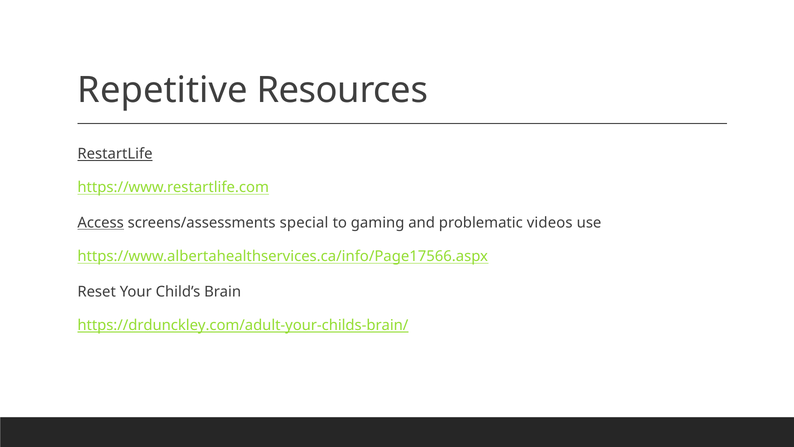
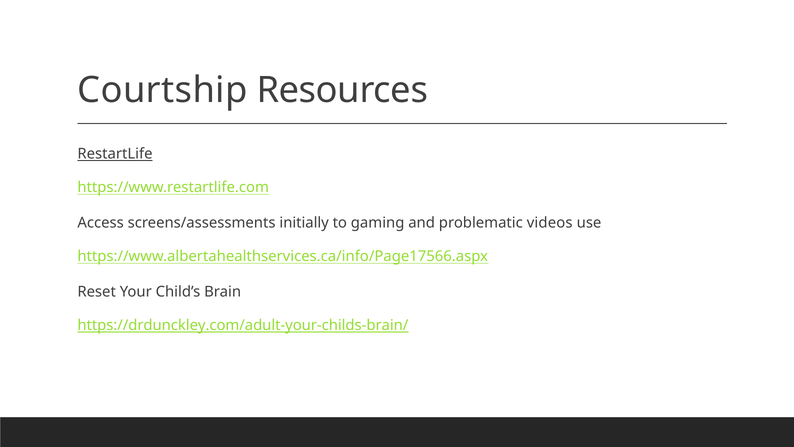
Repetitive: Repetitive -> Courtship (162, 90)
Access underline: present -> none (101, 223)
special: special -> initially (304, 223)
